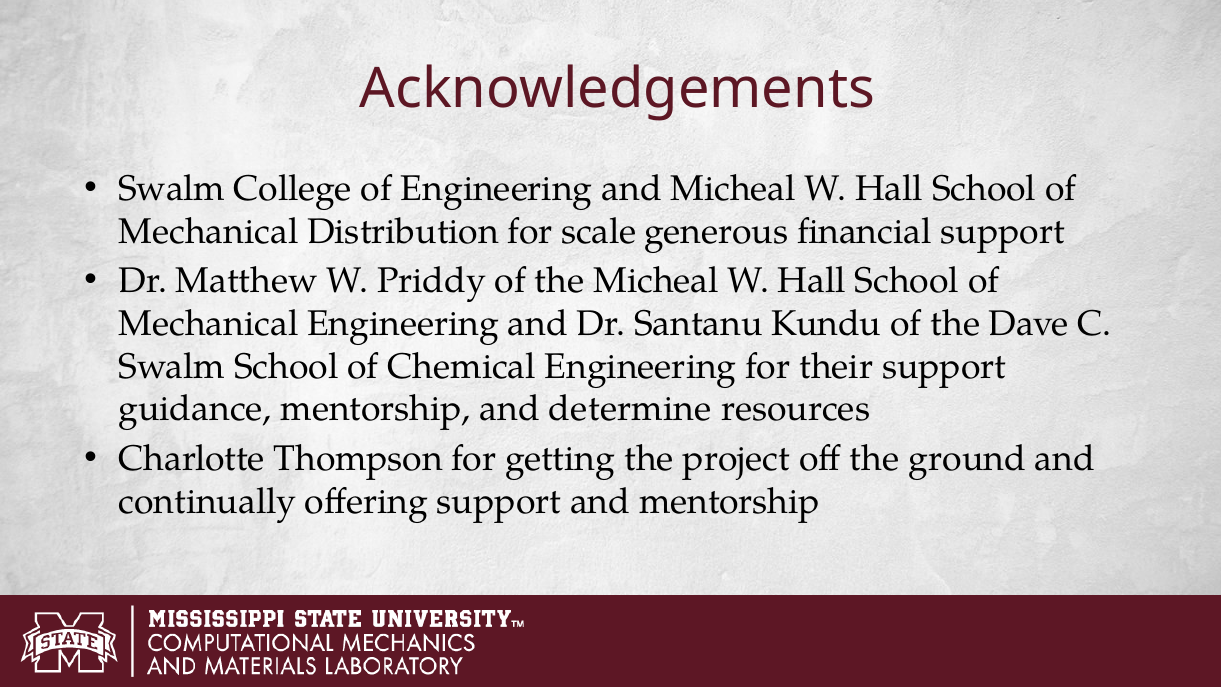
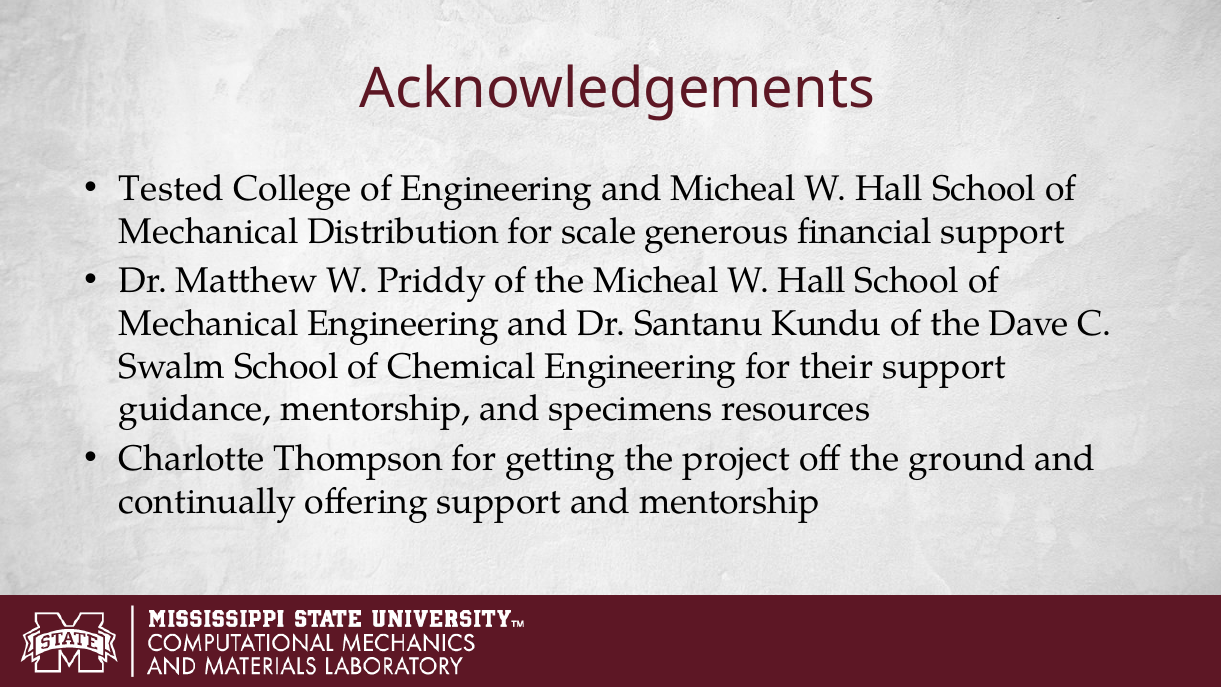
Swalm: Swalm -> Tested (172, 189)
determine: determine -> specimens (631, 409)
